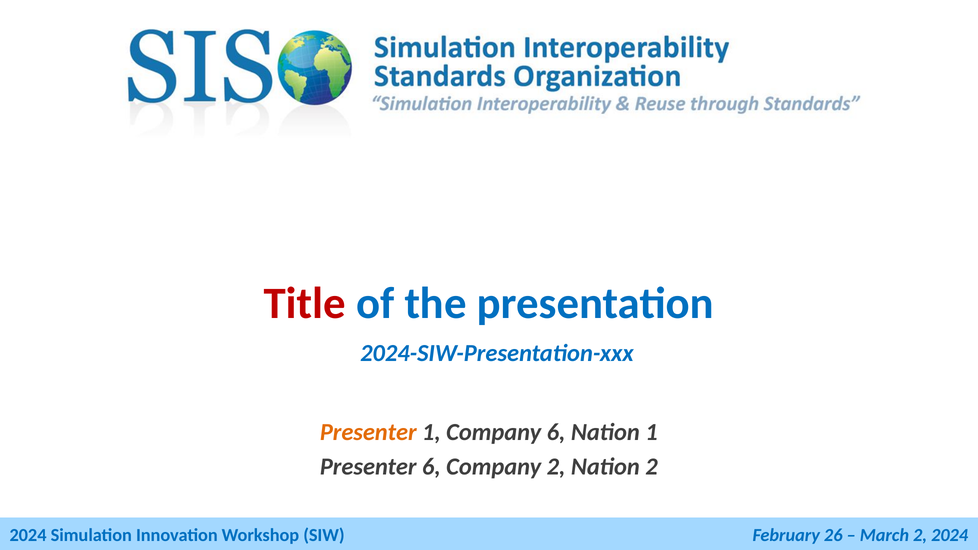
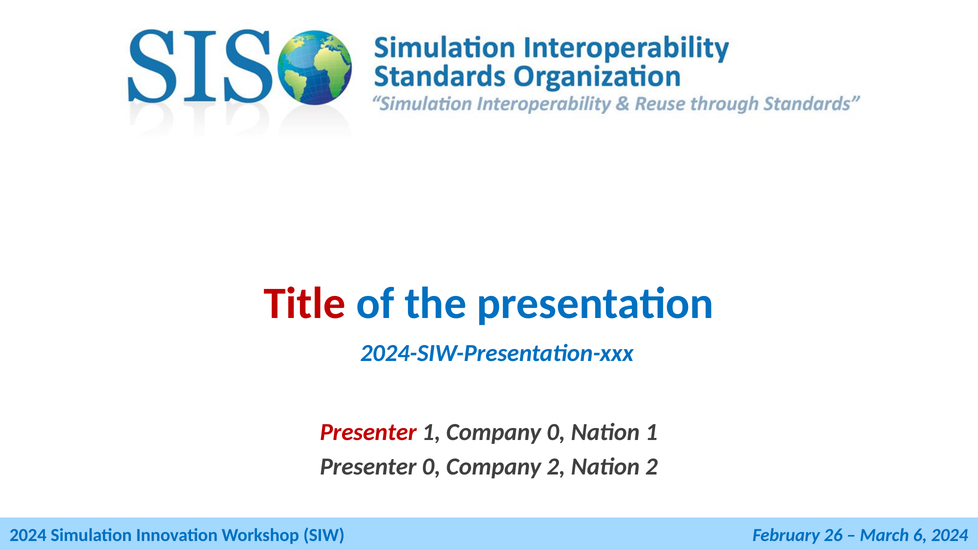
Presenter colour: orange -> red (368, 432)
Company 6: 6 -> 0 (556, 432)
Presenter 6: 6 -> 0 (431, 467)
2: 2 -> 6 (920, 535)
